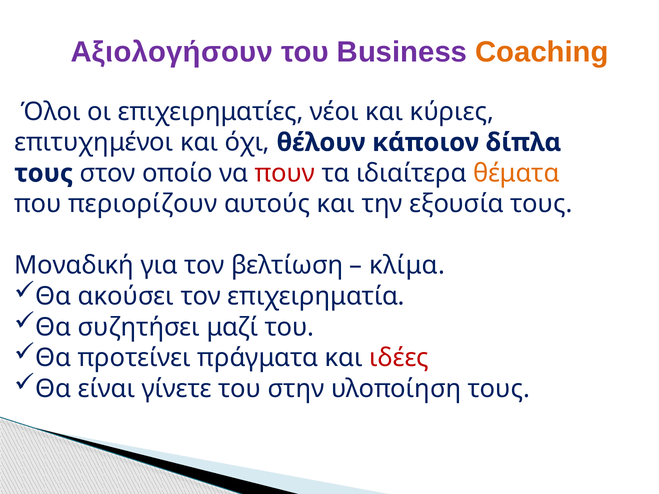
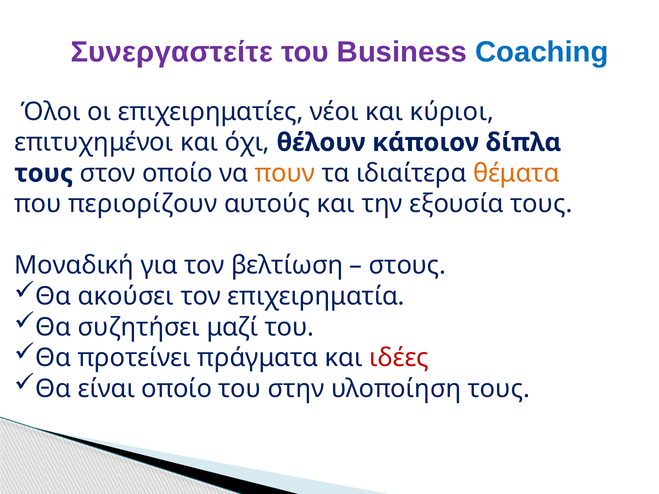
Αξιολογήσουν: Αξιολογήσουν -> Συνεργαστείτε (172, 52)
Coaching colour: orange -> blue (542, 52)
κύριες: κύριες -> κύριοι (452, 112)
πουν colour: red -> orange (285, 173)
κλίμα: κλίμα -> στους (407, 266)
είναι γίνετε: γίνετε -> οποίο (177, 389)
